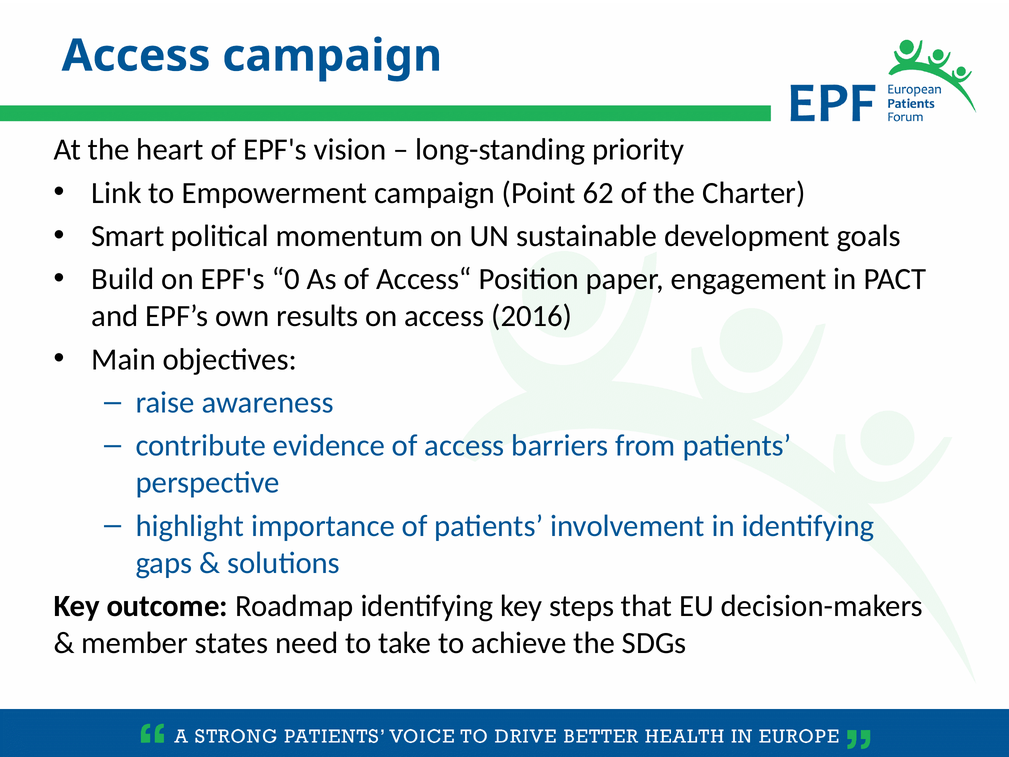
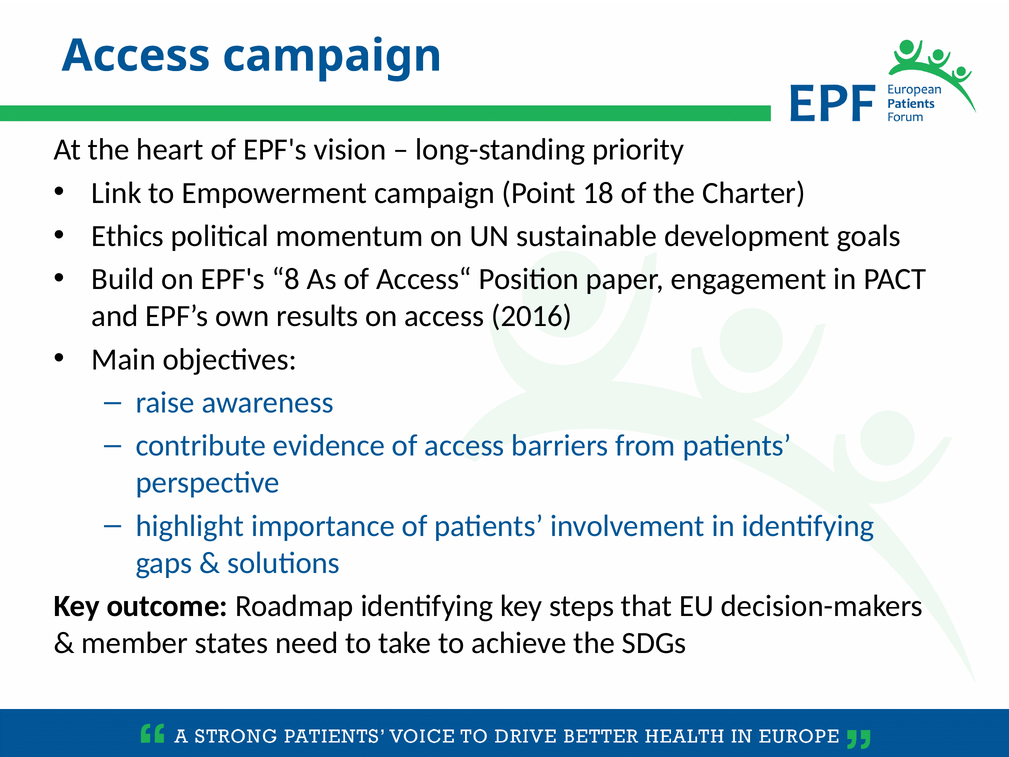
62: 62 -> 18 (598, 193)
Smart: Smart -> Ethics (128, 236)
0: 0 -> 8 (286, 279)
